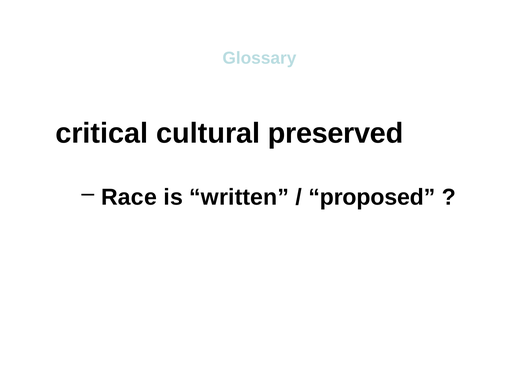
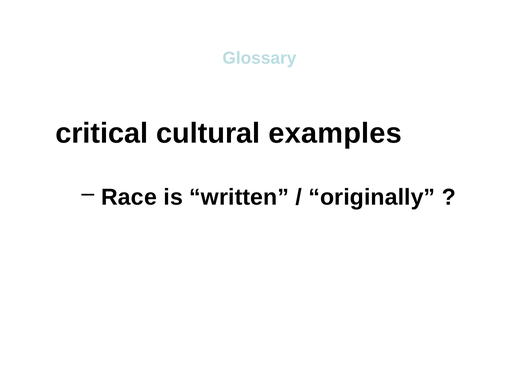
preserved: preserved -> examples (335, 133)
proposed: proposed -> originally (372, 197)
